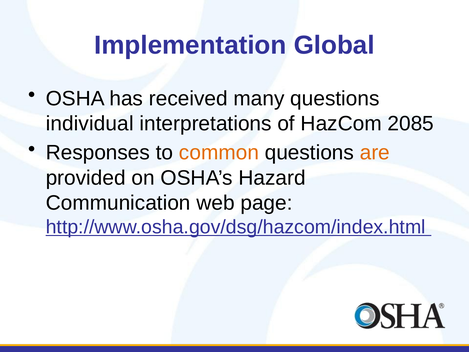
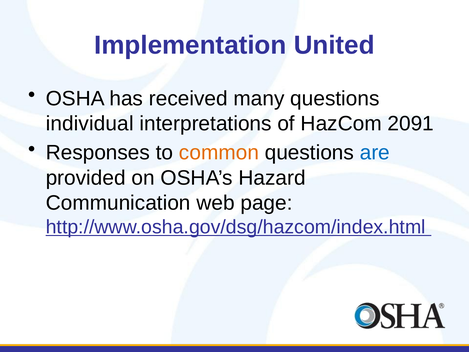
Global: Global -> United (334, 45)
2085: 2085 -> 2091 (411, 123)
are colour: orange -> blue (375, 153)
